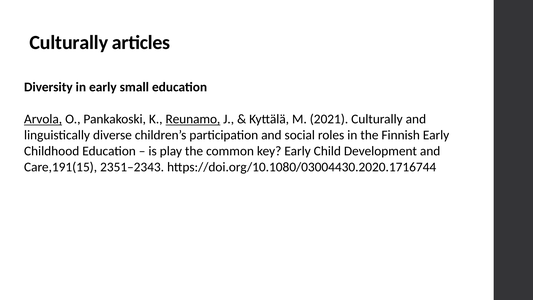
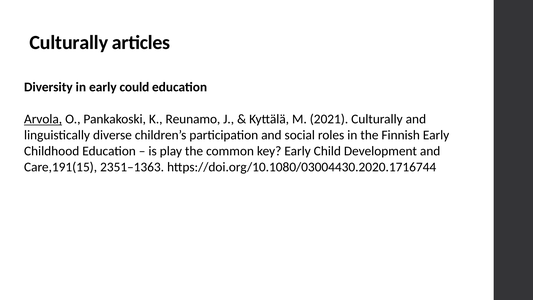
small: small -> could (134, 87)
Reunamo underline: present -> none (193, 119)
2351–2343: 2351–2343 -> 2351–1363 (132, 167)
